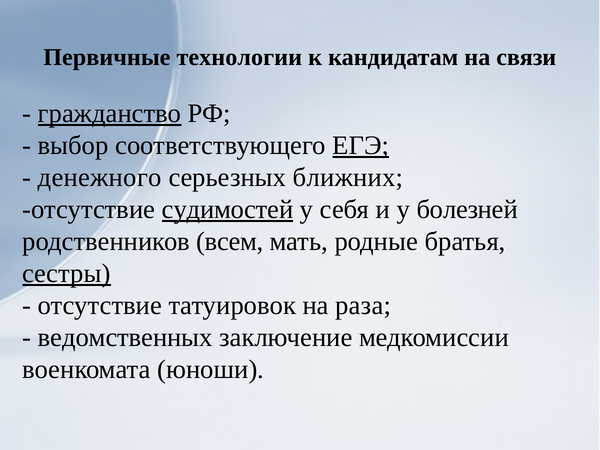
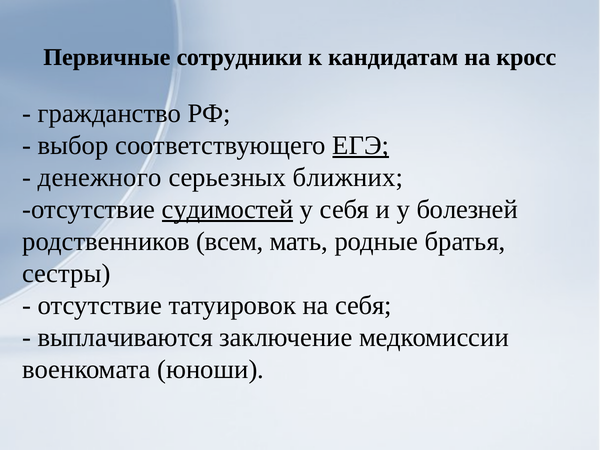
технологии: технологии -> сотрудники (239, 57)
связи: связи -> кросс (526, 57)
гражданство underline: present -> none (110, 114)
сестры underline: present -> none (67, 274)
на раза: раза -> себя (363, 306)
ведомственных: ведомственных -> выплачиваются (125, 338)
